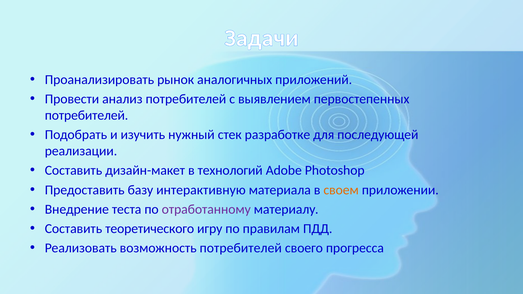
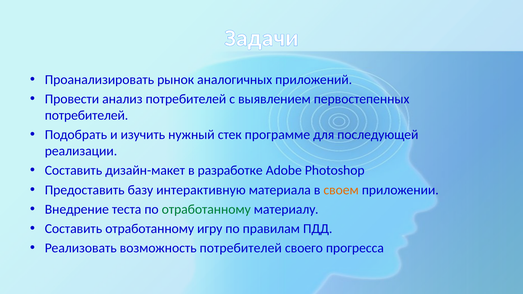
разработке: разработке -> программе (277, 135)
технологий: технологий -> разработке (230, 171)
отработанному colour: purple -> green (206, 209)
Составить теоретического: теоретического -> отработанному (150, 229)
